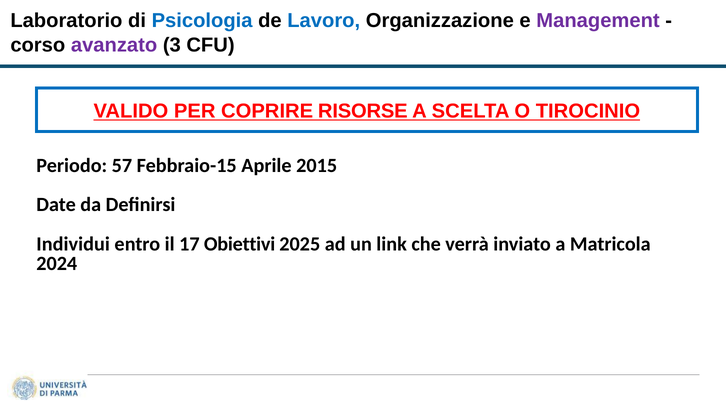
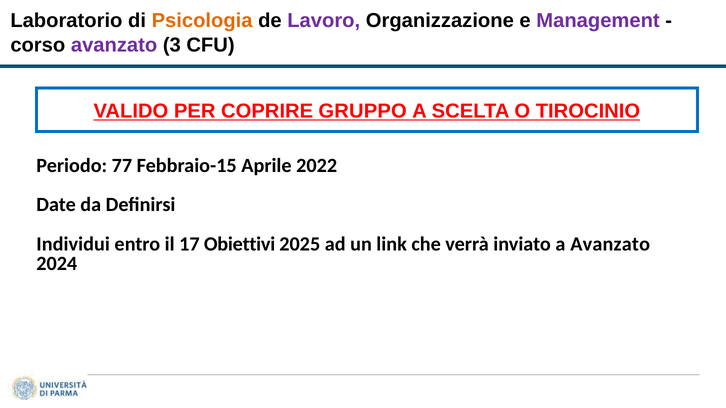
Psicologia colour: blue -> orange (202, 21)
Lavoro colour: blue -> purple (324, 21)
RISORSE: RISORSE -> GRUPPO (363, 111)
57: 57 -> 77 (122, 166)
2015: 2015 -> 2022 (317, 166)
a Matricola: Matricola -> Avanzato (610, 244)
